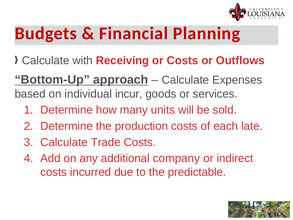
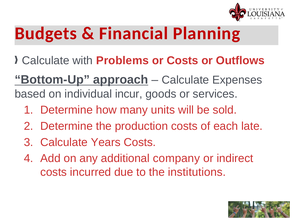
Receiving: Receiving -> Problems (122, 61)
Trade: Trade -> Years (106, 142)
predictable: predictable -> institutions (197, 172)
